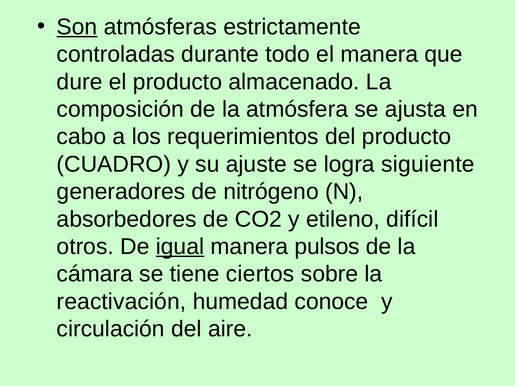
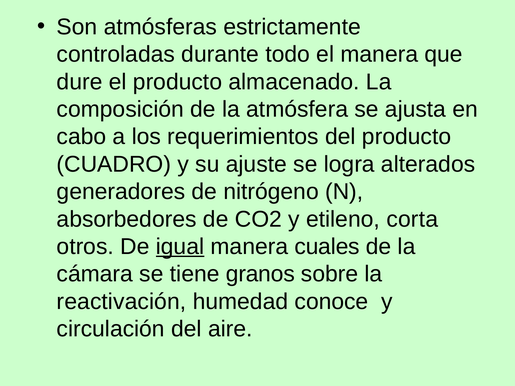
Son underline: present -> none (77, 27)
siguiente: siguiente -> alterados (428, 164)
difícil: difícil -> corta (412, 219)
pulsos: pulsos -> cuales (327, 247)
ciertos: ciertos -> granos (260, 274)
